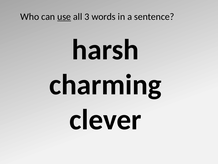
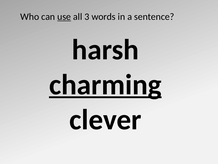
charming underline: none -> present (105, 84)
